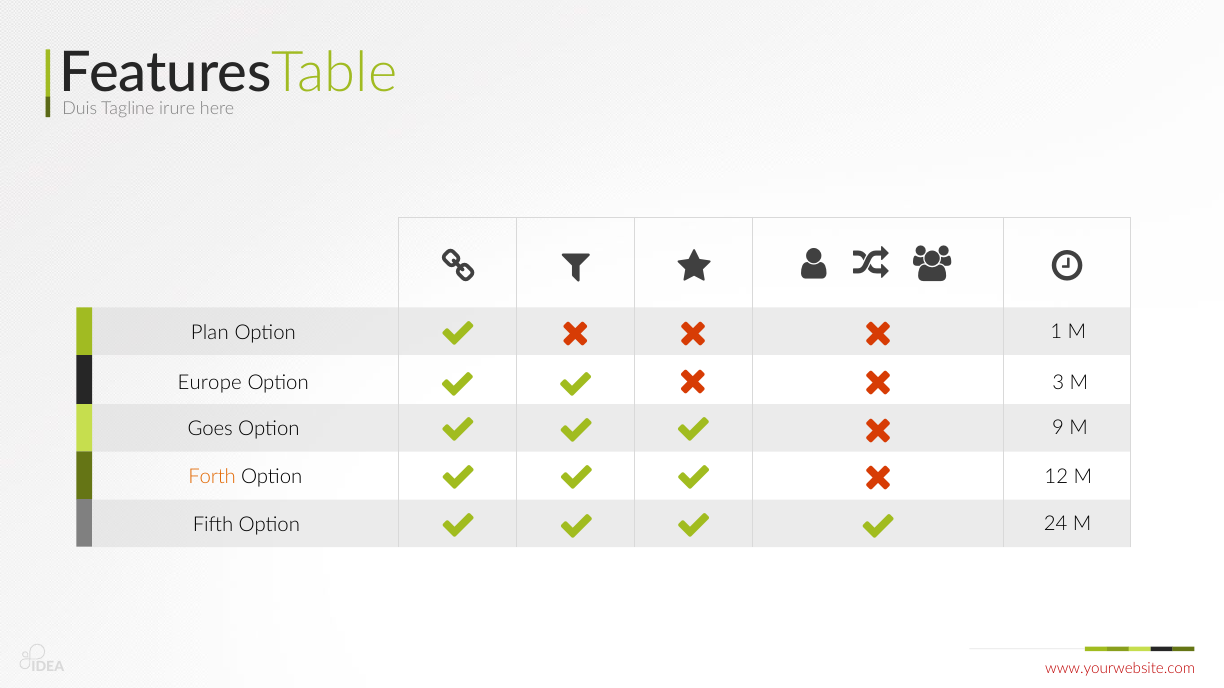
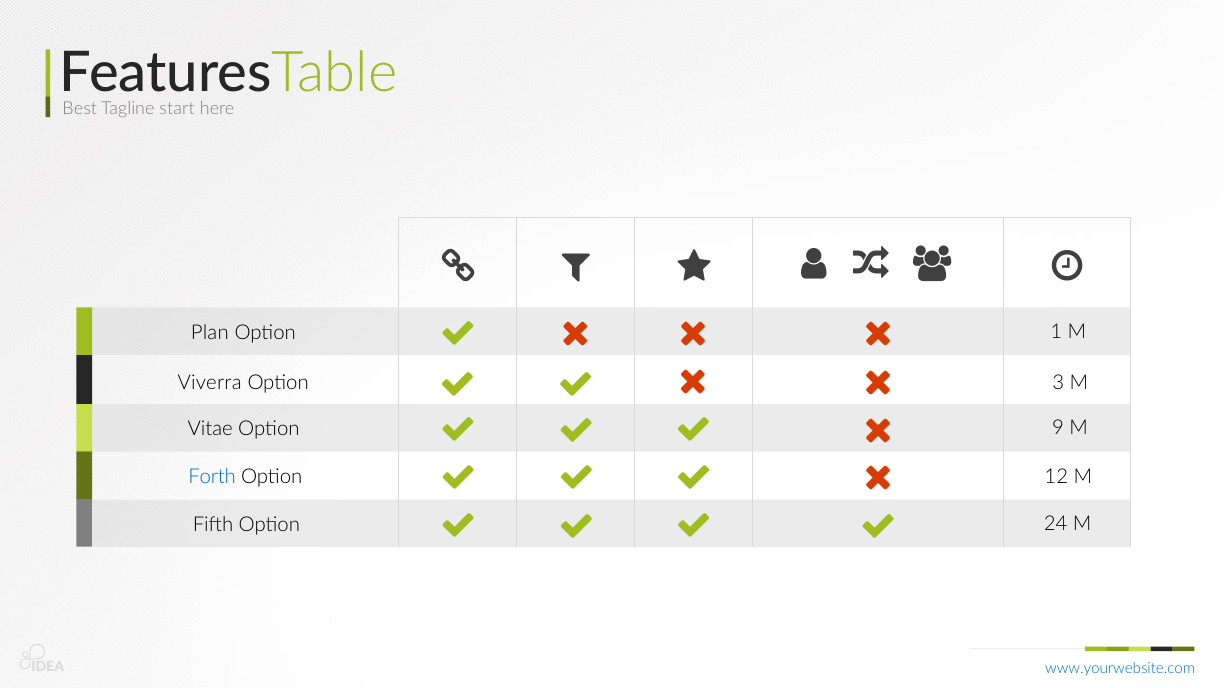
Duis: Duis -> Best (80, 109)
irure: irure -> start (177, 109)
Europe: Europe -> Viverra (210, 383)
Goes: Goes -> Vitae (210, 429)
Forth colour: orange -> blue (212, 477)
www.yourwebsite.com colour: red -> blue (1120, 669)
